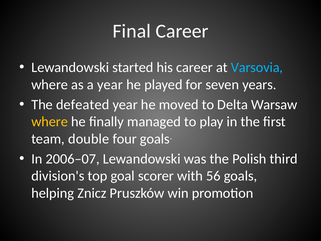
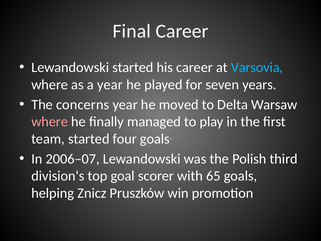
defeated: defeated -> concerns (83, 104)
where colour: yellow -> pink (50, 122)
team double: double -> started (89, 139)
56: 56 -> 65 (213, 176)
